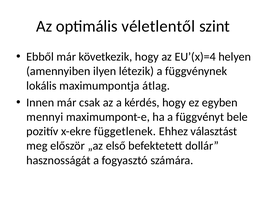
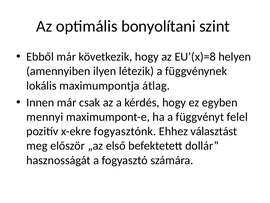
véletlentől: véletlentől -> bonyolítani (158, 26)
EU’(x)=4: EU’(x)=4 -> EU’(x)=8 (195, 57)
bele: bele -> felel (237, 117)
függetlenek: függetlenek -> fogyasztónk (125, 131)
